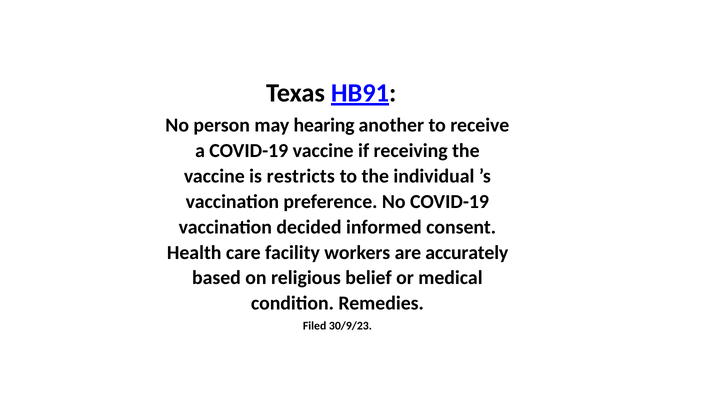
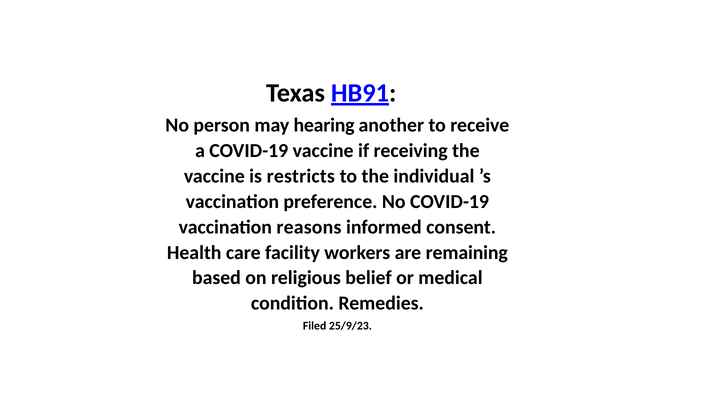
decided: decided -> reasons (309, 227)
accurately: accurately -> remaining (467, 253)
30/9/23: 30/9/23 -> 25/9/23 (350, 326)
